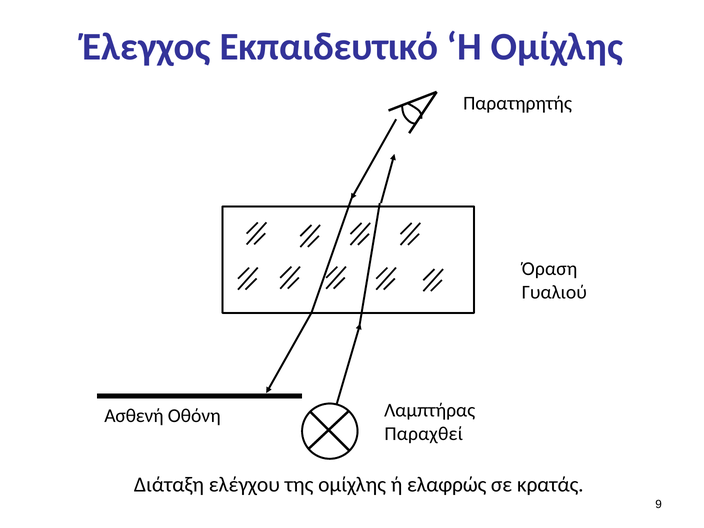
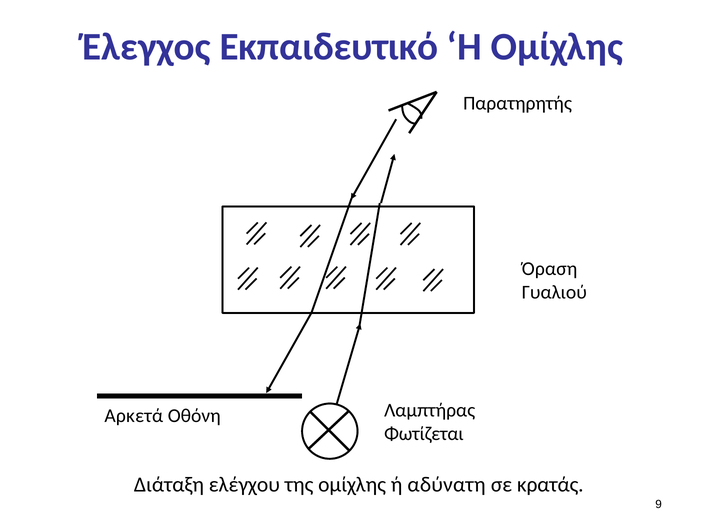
Ασθενή: Ασθενή -> Αρκετά (134, 416)
Παραχθεί: Παραχθεί -> Φωτίζεται (424, 434)
ελαφρώς: ελαφρώς -> αδύνατη (447, 485)
